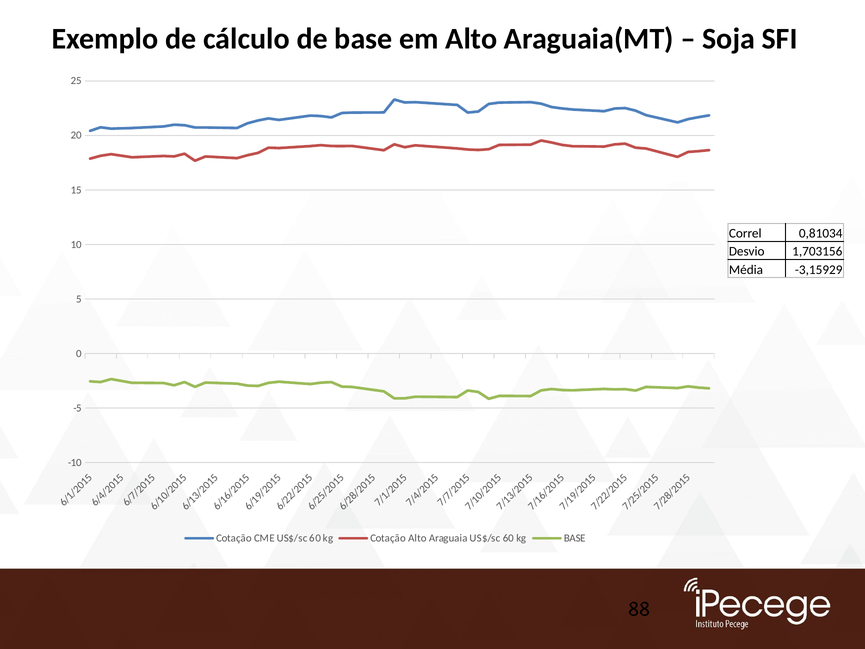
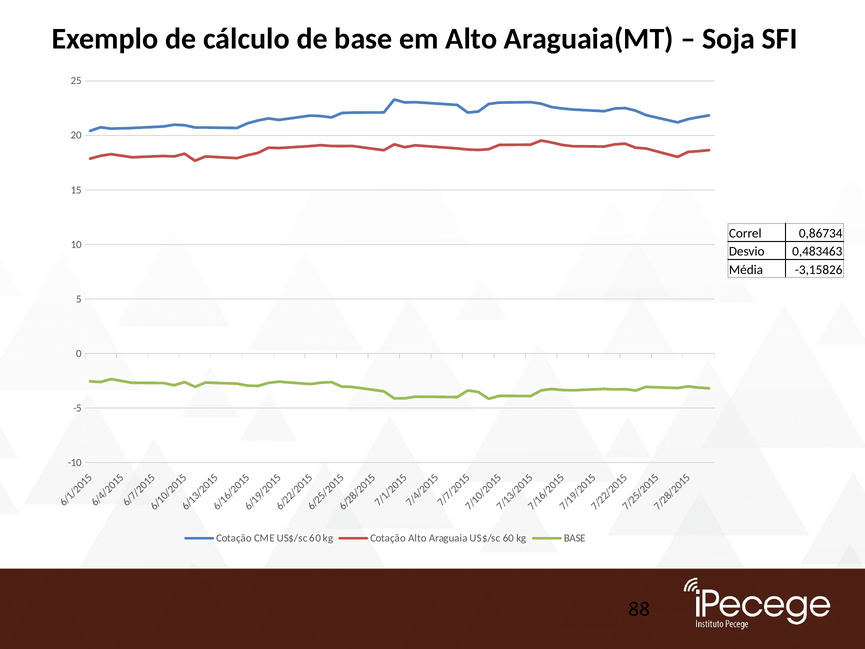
0,81034: 0,81034 -> 0,86734 (821, 234)
1,703156: 1,703156 -> 0,483463 (817, 252)
-3,15929: -3,15929 -> -3,15826 (819, 270)
